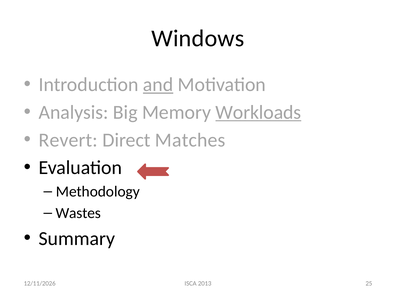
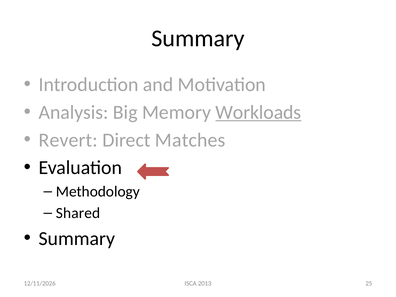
Windows: Windows -> Summary (198, 38)
and underline: present -> none (158, 85)
Wastes: Wastes -> Shared (78, 213)
